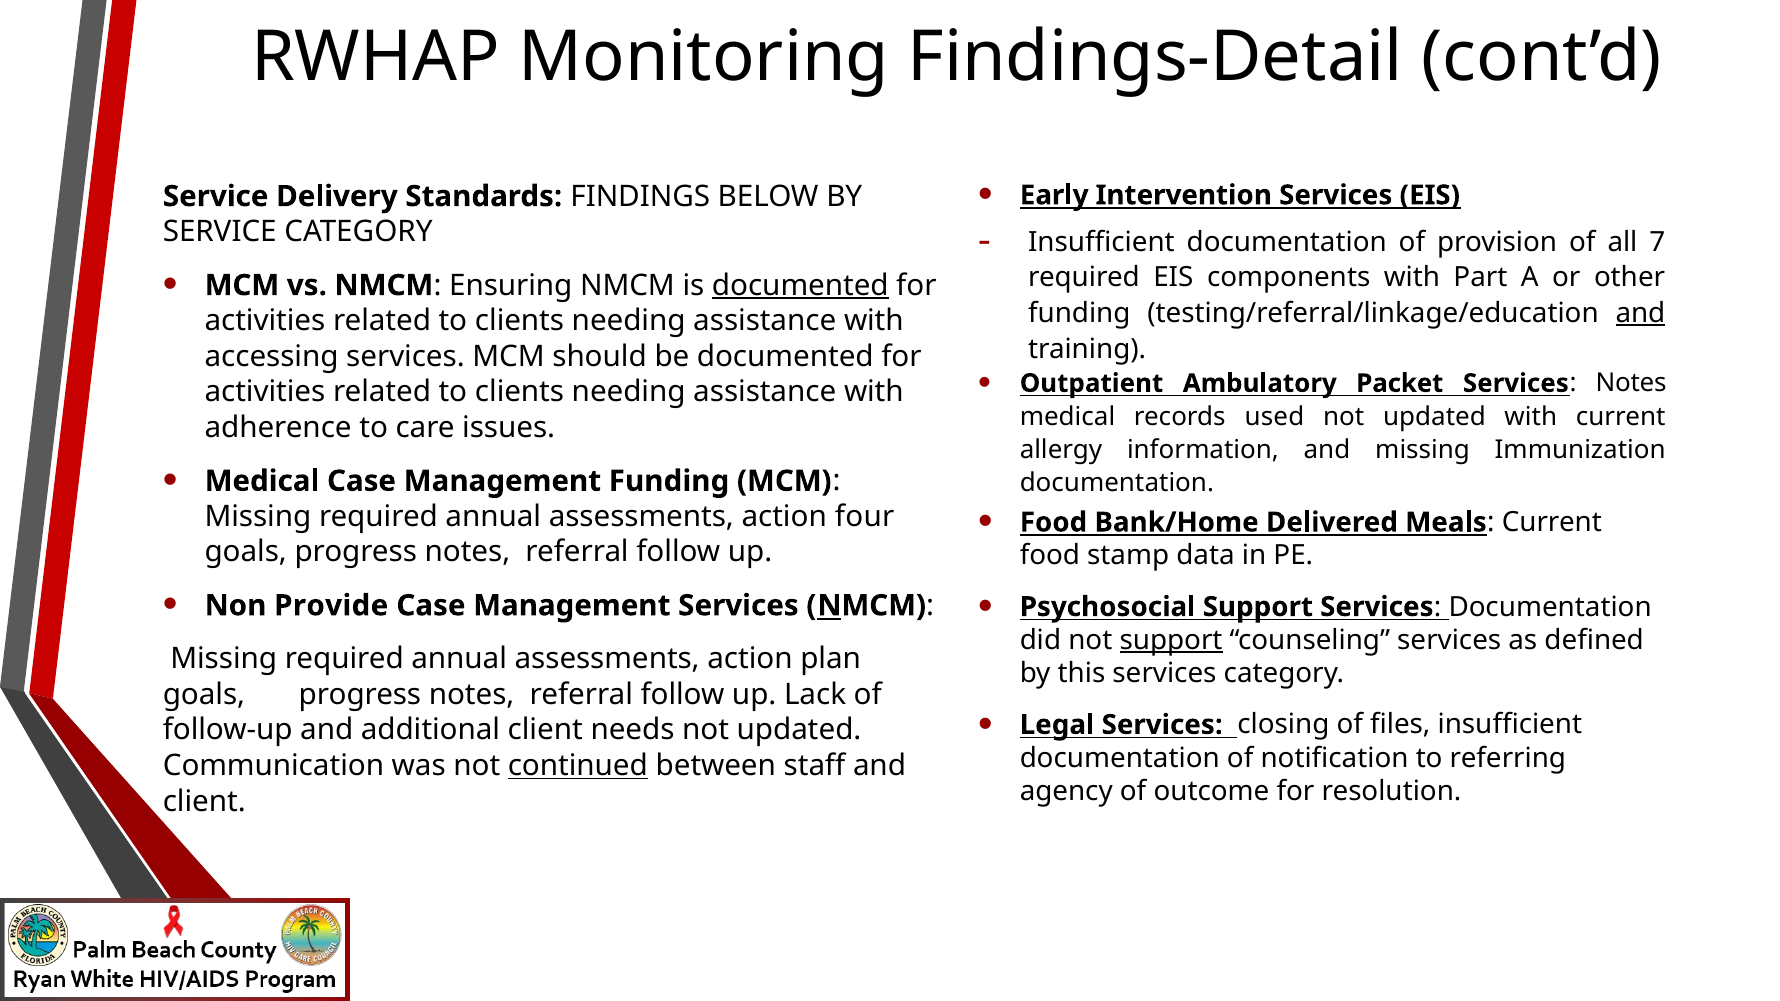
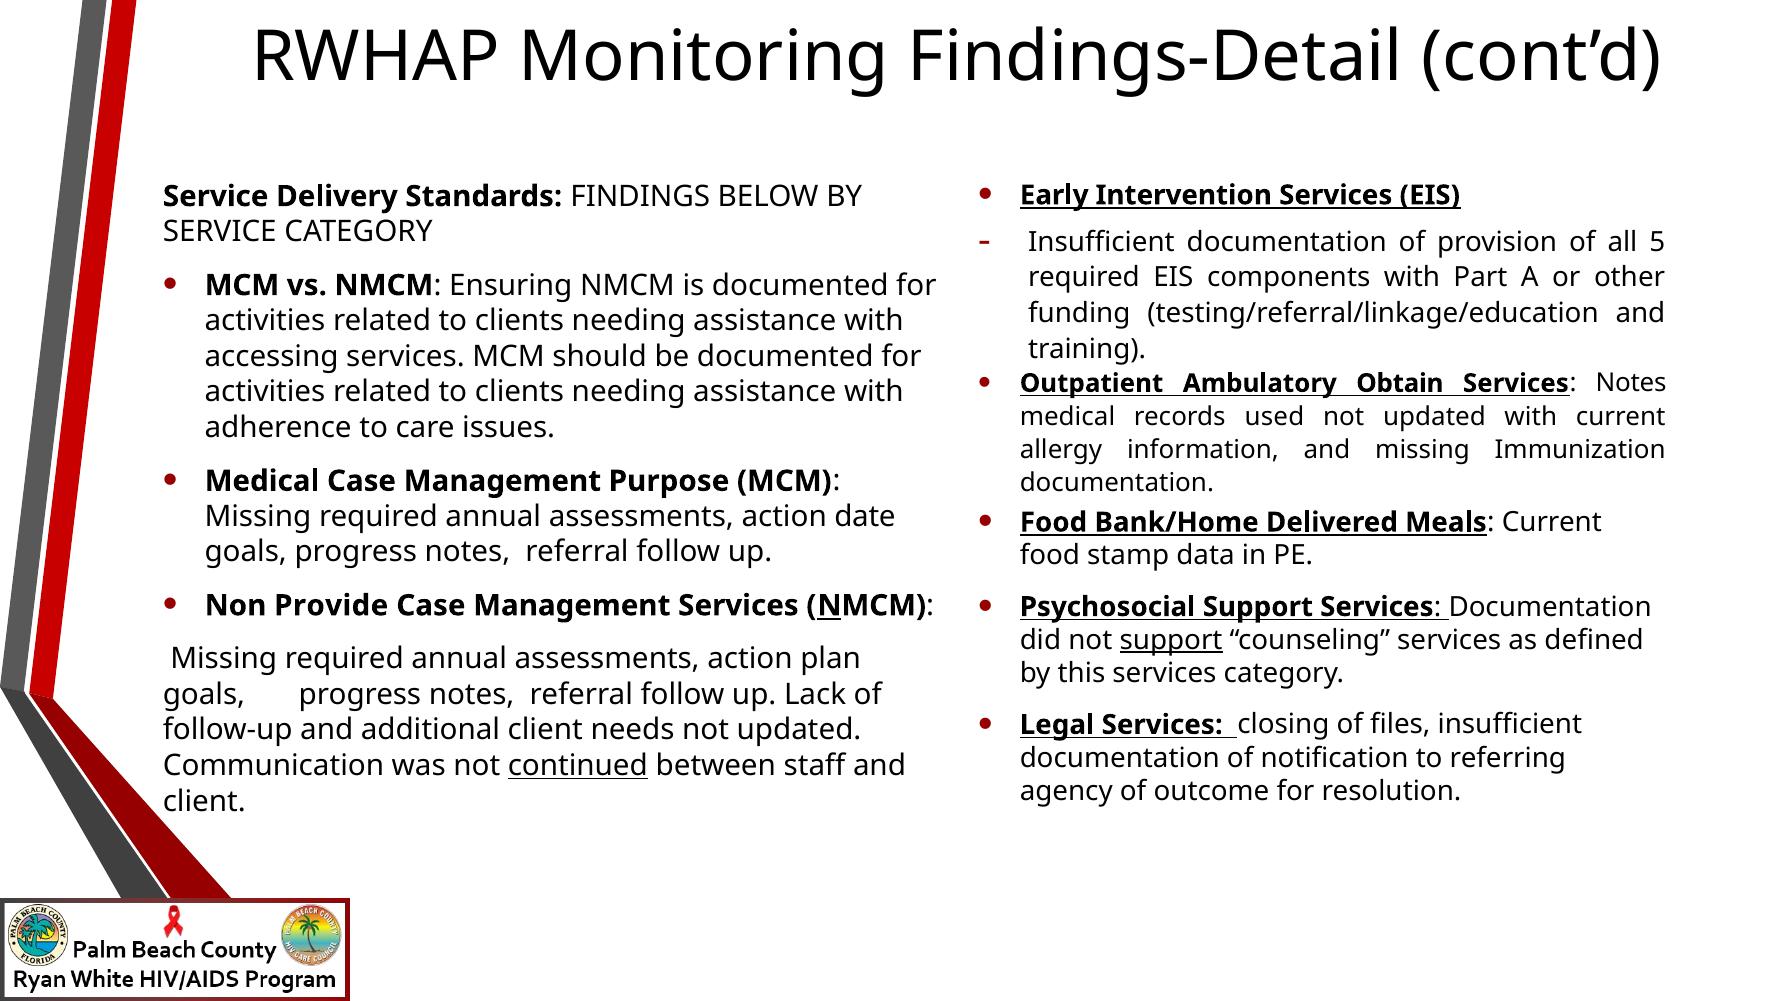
7: 7 -> 5 (1657, 242)
documented underline: present -> none (800, 285)
and underline: present -> none (1640, 313)
Packet: Packet -> Obtain (1400, 383)
Management Funding: Funding -> Purpose (669, 481)
four: four -> date (865, 517)
